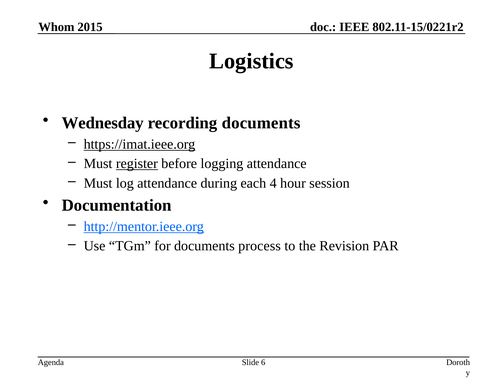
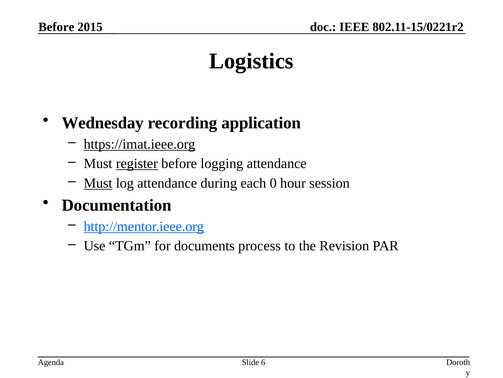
Whom: Whom -> Before (56, 27)
recording documents: documents -> application (261, 123)
Must underline: none -> present (98, 183)
4: 4 -> 0 (273, 183)
